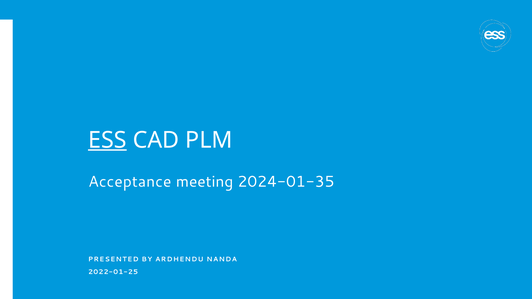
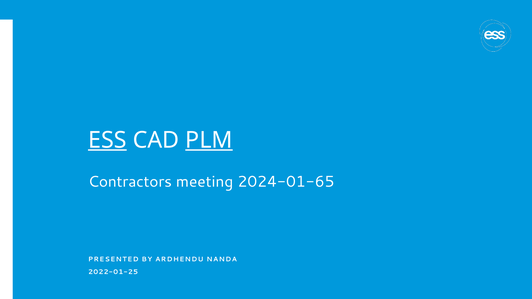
PLM underline: none -> present (209, 140)
Acceptance: Acceptance -> Contractors (130, 182)
2024-01-35: 2024-01-35 -> 2024-01-65 (286, 182)
